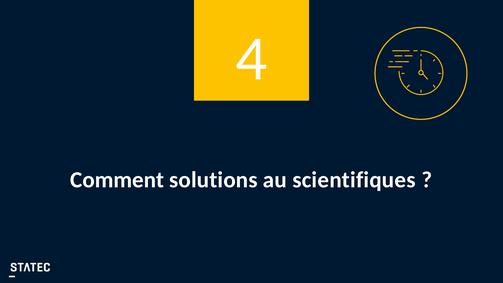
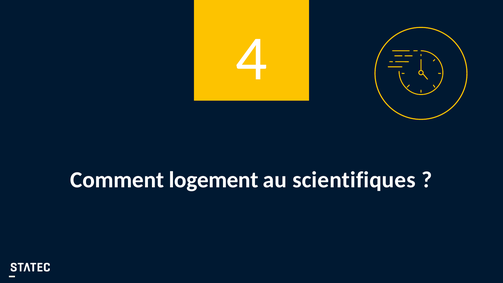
solutions: solutions -> logement (214, 180)
